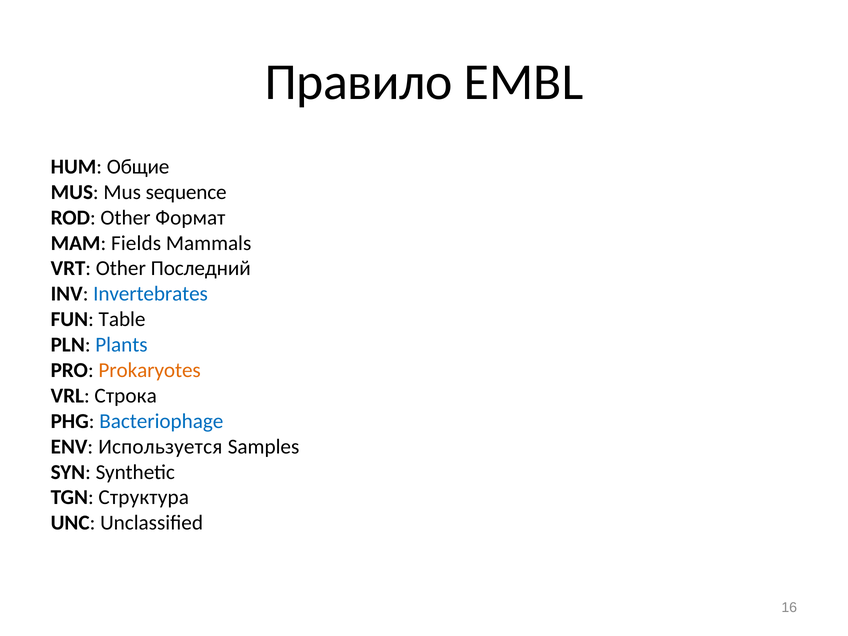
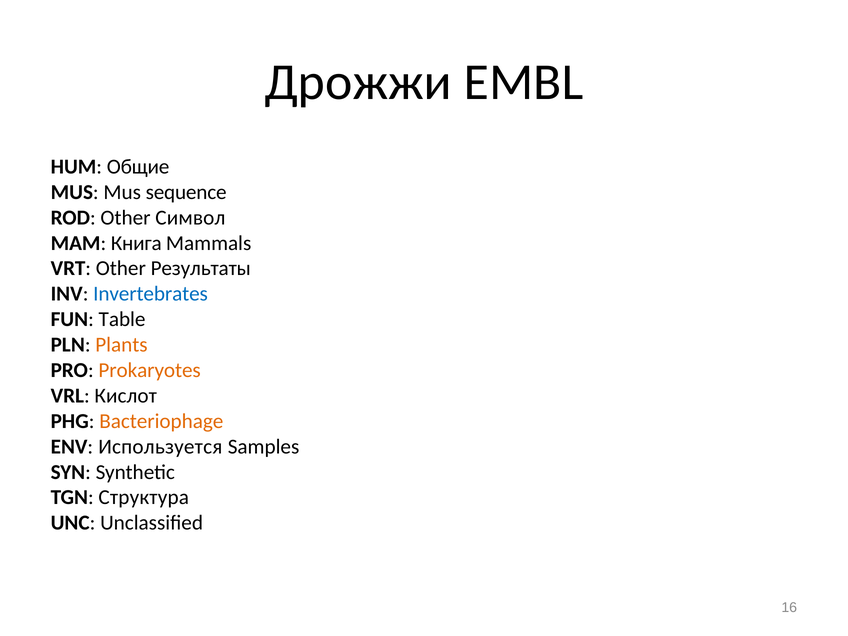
Правило: Правило -> Дрожжи (358, 82)
Формат: Формат -> Символ (190, 218)
Fields: Fields -> Книга (136, 243)
Последний: Последний -> Результаты (201, 269)
Plants colour: blue -> orange (121, 345)
Строка: Строка -> Кислот (126, 396)
Bacteriophage colour: blue -> orange (161, 421)
